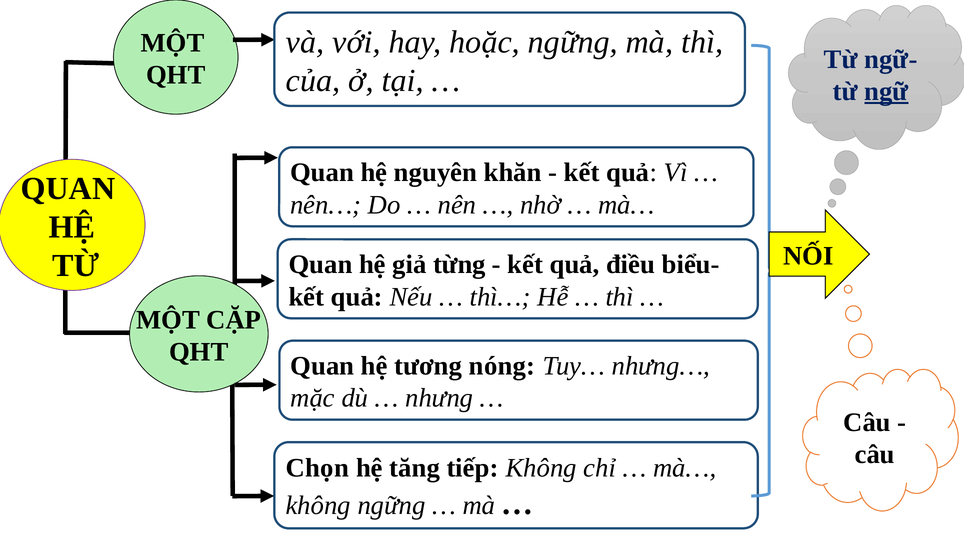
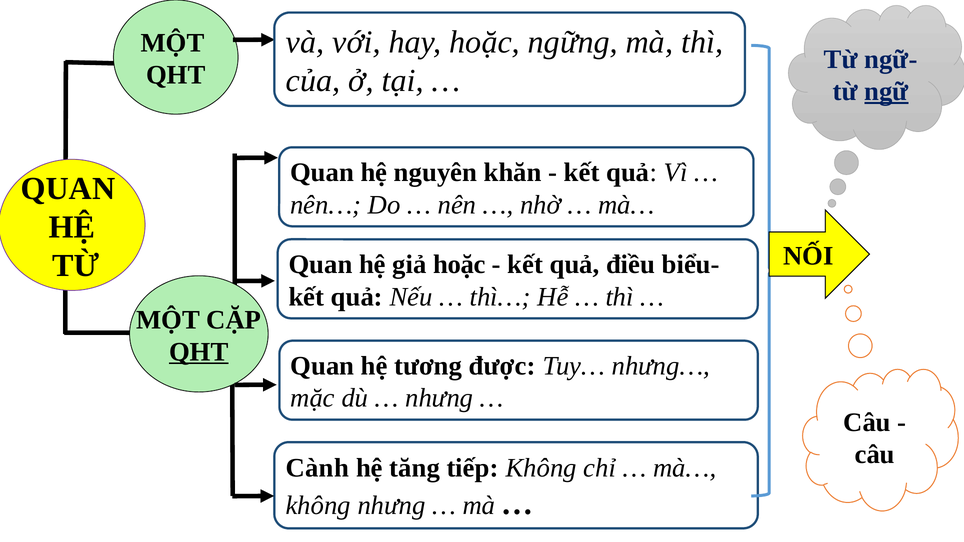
giả từng: từng -> hoặc (459, 265)
QHT underline: none -> present (199, 352)
nóng: nóng -> được (502, 366)
Chọn: Chọn -> Cành (317, 468)
không ngững: ngững -> nhưng (392, 506)
